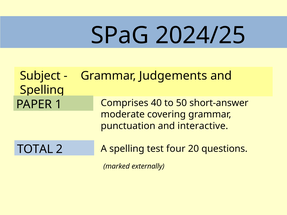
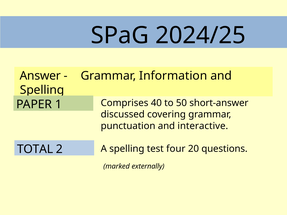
Subject: Subject -> Answer (40, 76)
Judgements: Judgements -> Information (173, 76)
moderate: moderate -> discussed (123, 115)
